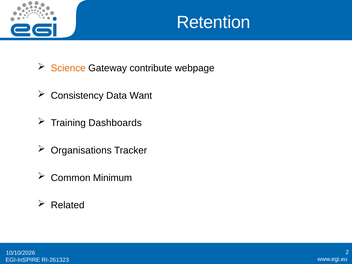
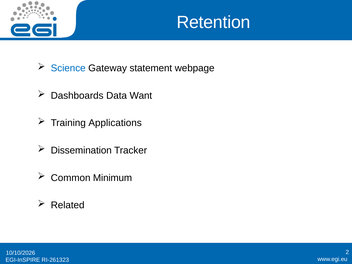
Science colour: orange -> blue (68, 68)
contribute: contribute -> statement (151, 68)
Consistency: Consistency -> Dashboards (77, 96)
Dashboards: Dashboards -> Applications (115, 123)
Organisations: Organisations -> Dissemination (81, 150)
